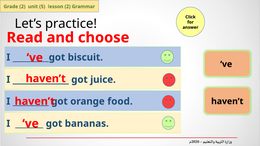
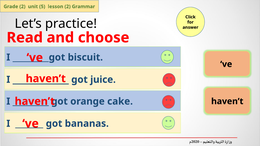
food: food -> cake (120, 102)
